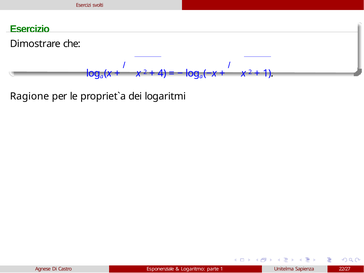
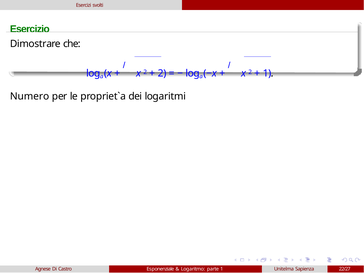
4: 4 -> 2 (162, 73)
Ragione: Ragione -> Numero (30, 96)
